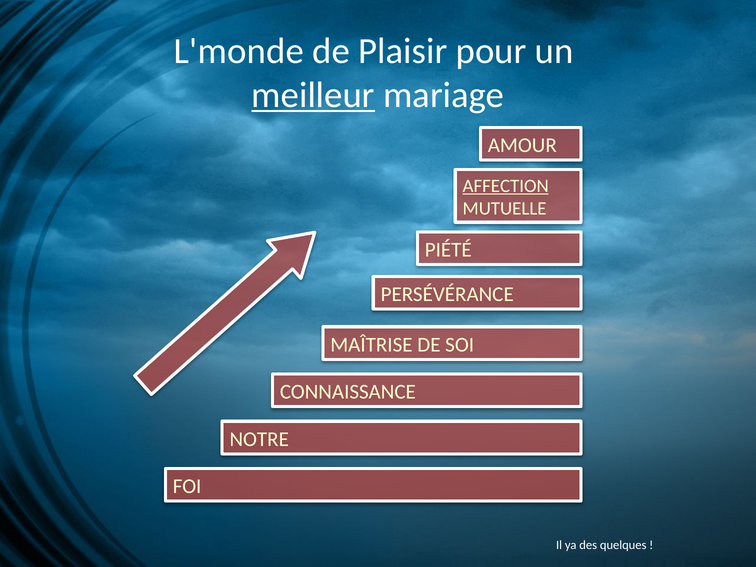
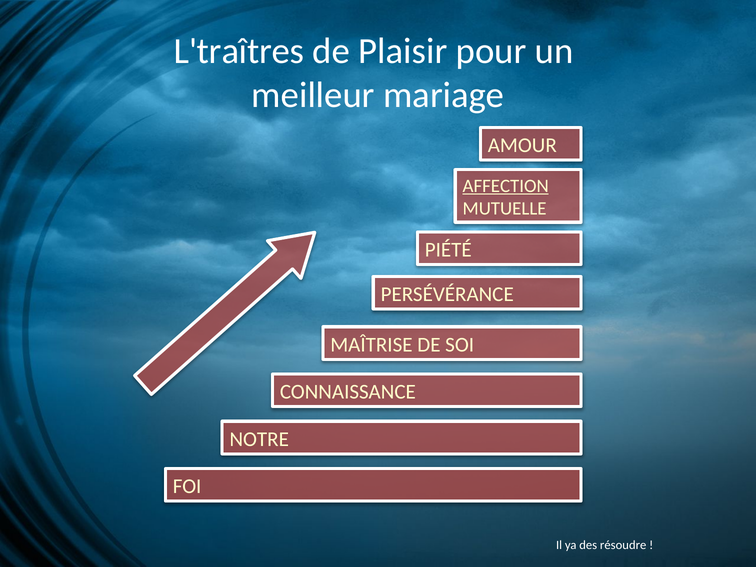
L'monde: L'monde -> L'traîtres (239, 51)
meilleur underline: present -> none (313, 95)
quelques: quelques -> résoudre (623, 545)
